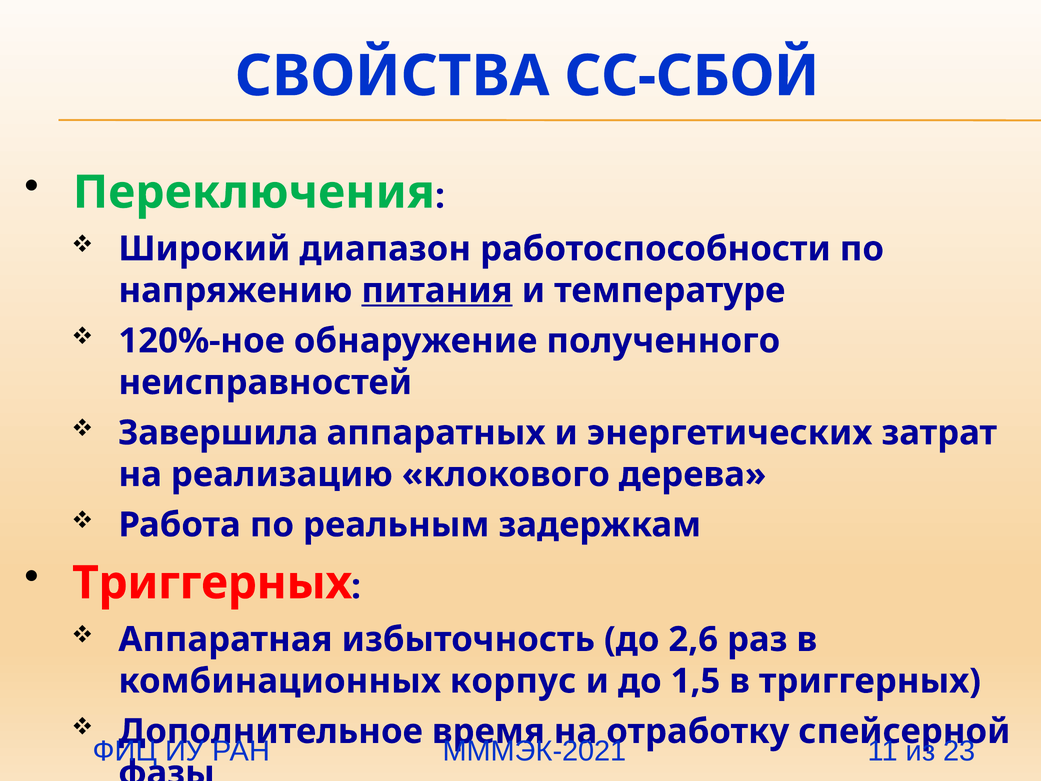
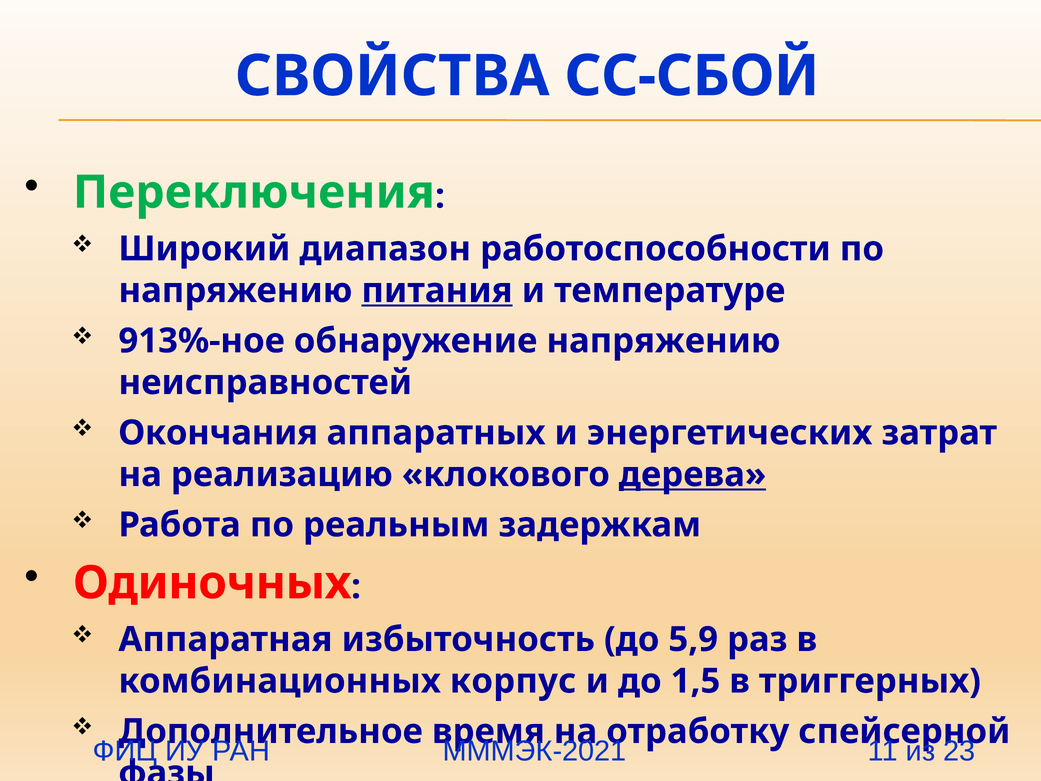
120%-ное: 120%-ное -> 913%-ное (202, 341)
обнаружение полученного: полученного -> напряжению (663, 341)
Завершила: Завершила -> Окончания (218, 433)
дерева underline: none -> present (693, 474)
Триггерных: Триггерных -> Одиночных (212, 583)
2,6: 2,6 -> 5,9 (693, 639)
